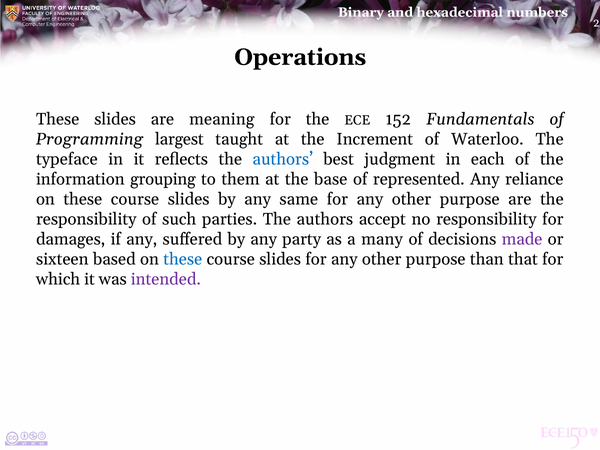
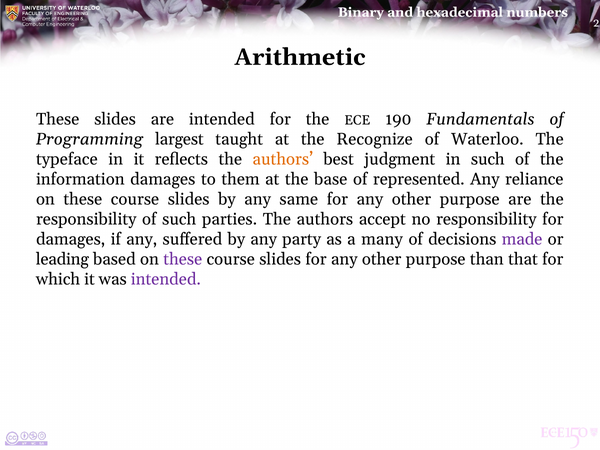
Operations: Operations -> Arithmetic (300, 57)
are meaning: meaning -> intended (222, 119)
152: 152 -> 190 (398, 119)
Increment: Increment -> Recognize (375, 139)
authors colour: blue -> orange (283, 159)
in each: each -> such (488, 159)
information grouping: grouping -> damages (163, 179)
sixteen: sixteen -> leading (62, 259)
these colour: blue -> purple (183, 259)
